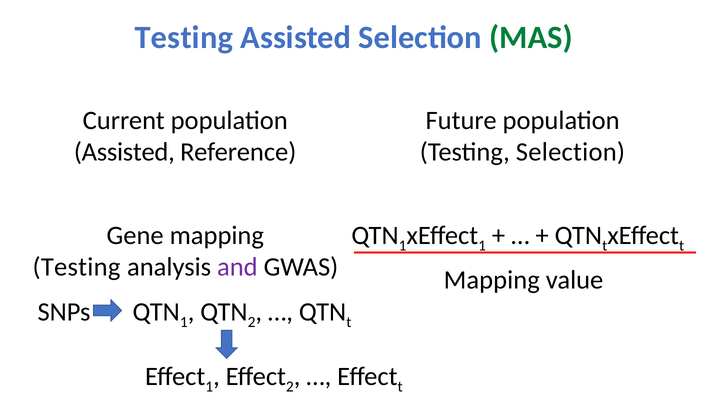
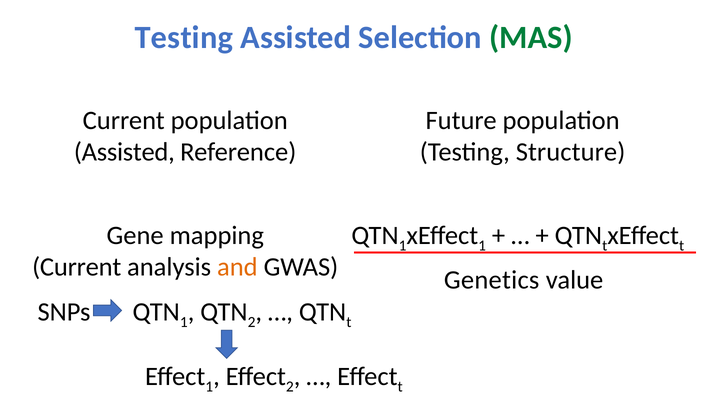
Testing Selection: Selection -> Structure (571, 152)
Testing: Testing -> Current (77, 267)
and colour: purple -> orange (237, 267)
Mapping: Mapping -> Genetics (492, 280)
